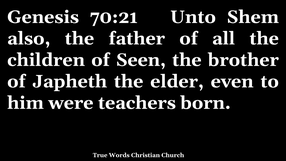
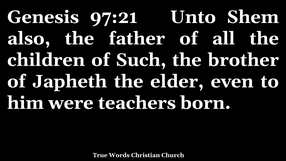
70:21: 70:21 -> 97:21 (114, 17)
Seen: Seen -> Such (141, 60)
